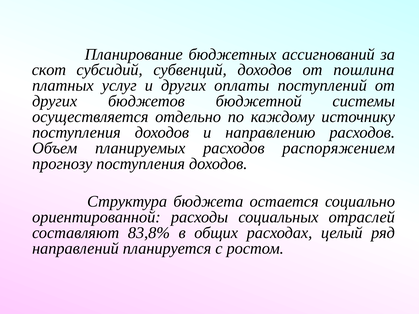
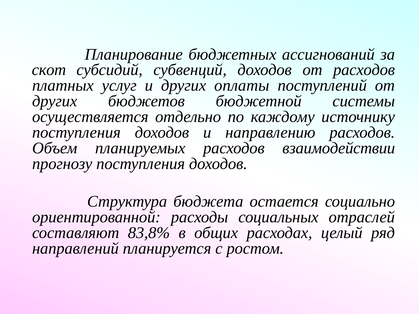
от пошлина: пошлина -> расходов (364, 70)
распоряжением: распоряжением -> взаимодействии (339, 148)
